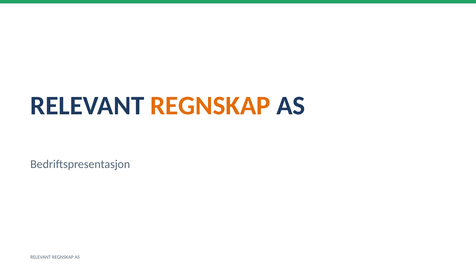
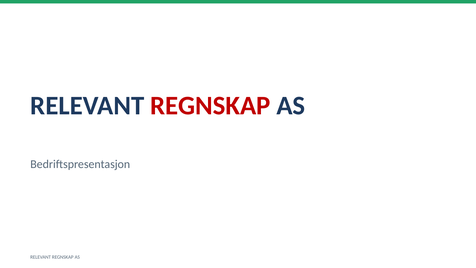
REGNSKAP colour: orange -> red (210, 106)
